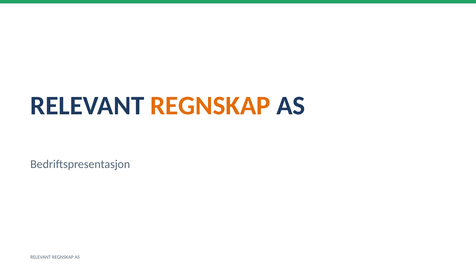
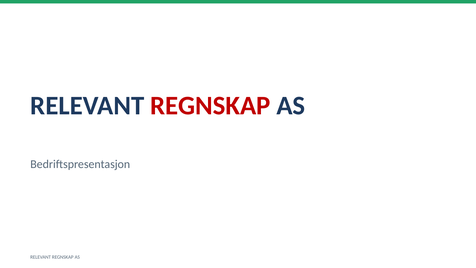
REGNSKAP colour: orange -> red (210, 106)
